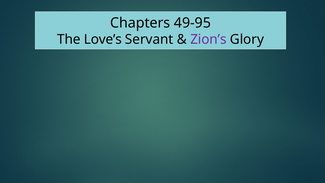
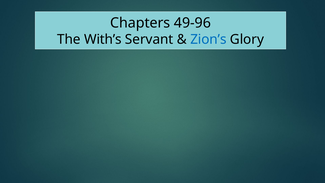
49-95: 49-95 -> 49-96 (192, 23)
Love’s: Love’s -> With’s (103, 39)
Zion’s colour: purple -> blue (208, 39)
